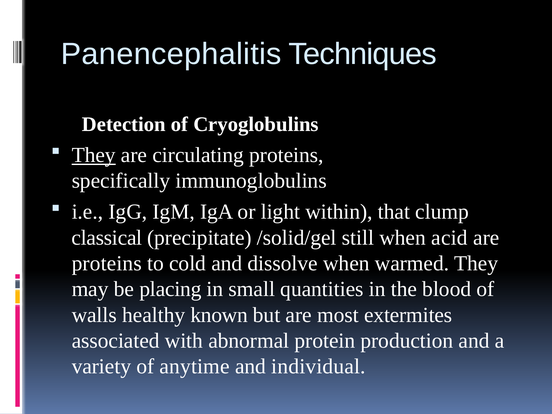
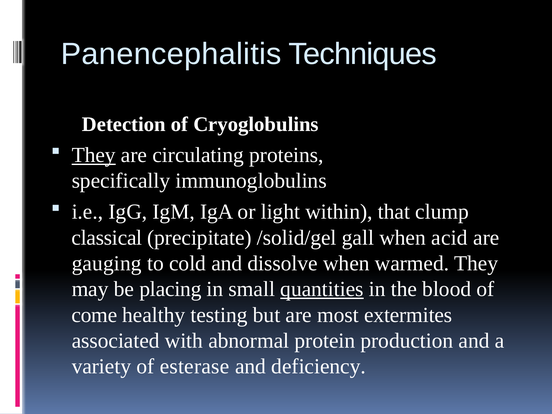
still: still -> gall (358, 238)
proteins: proteins -> gauging (107, 263)
quantities underline: none -> present (322, 289)
walls: walls -> come (94, 315)
known: known -> testing (219, 315)
anytime: anytime -> esterase (195, 367)
individual: individual -> deficiency (319, 367)
